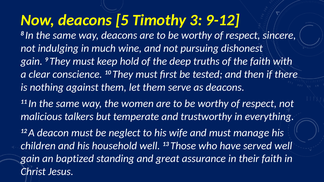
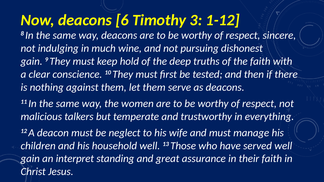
5: 5 -> 6 (122, 20)
9-12: 9-12 -> 1-12 (223, 20)
baptized: baptized -> interpret (75, 159)
